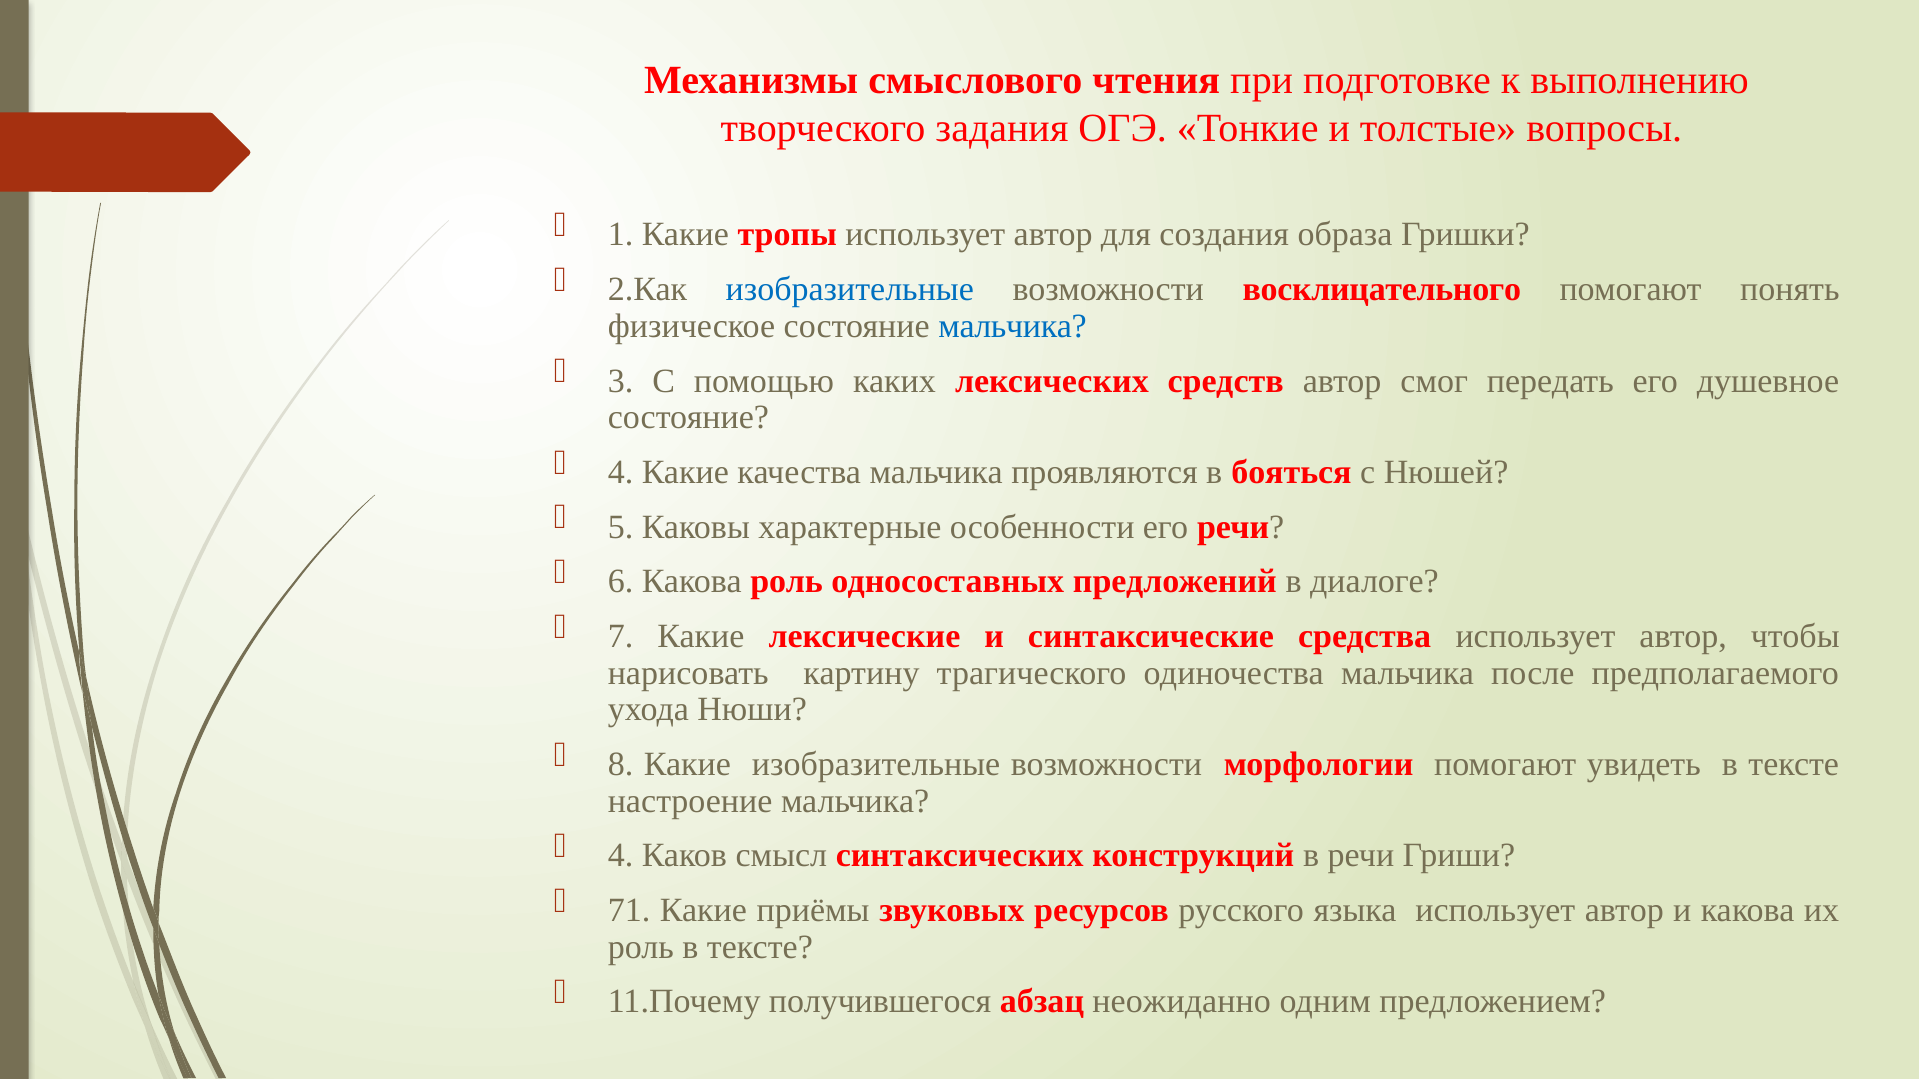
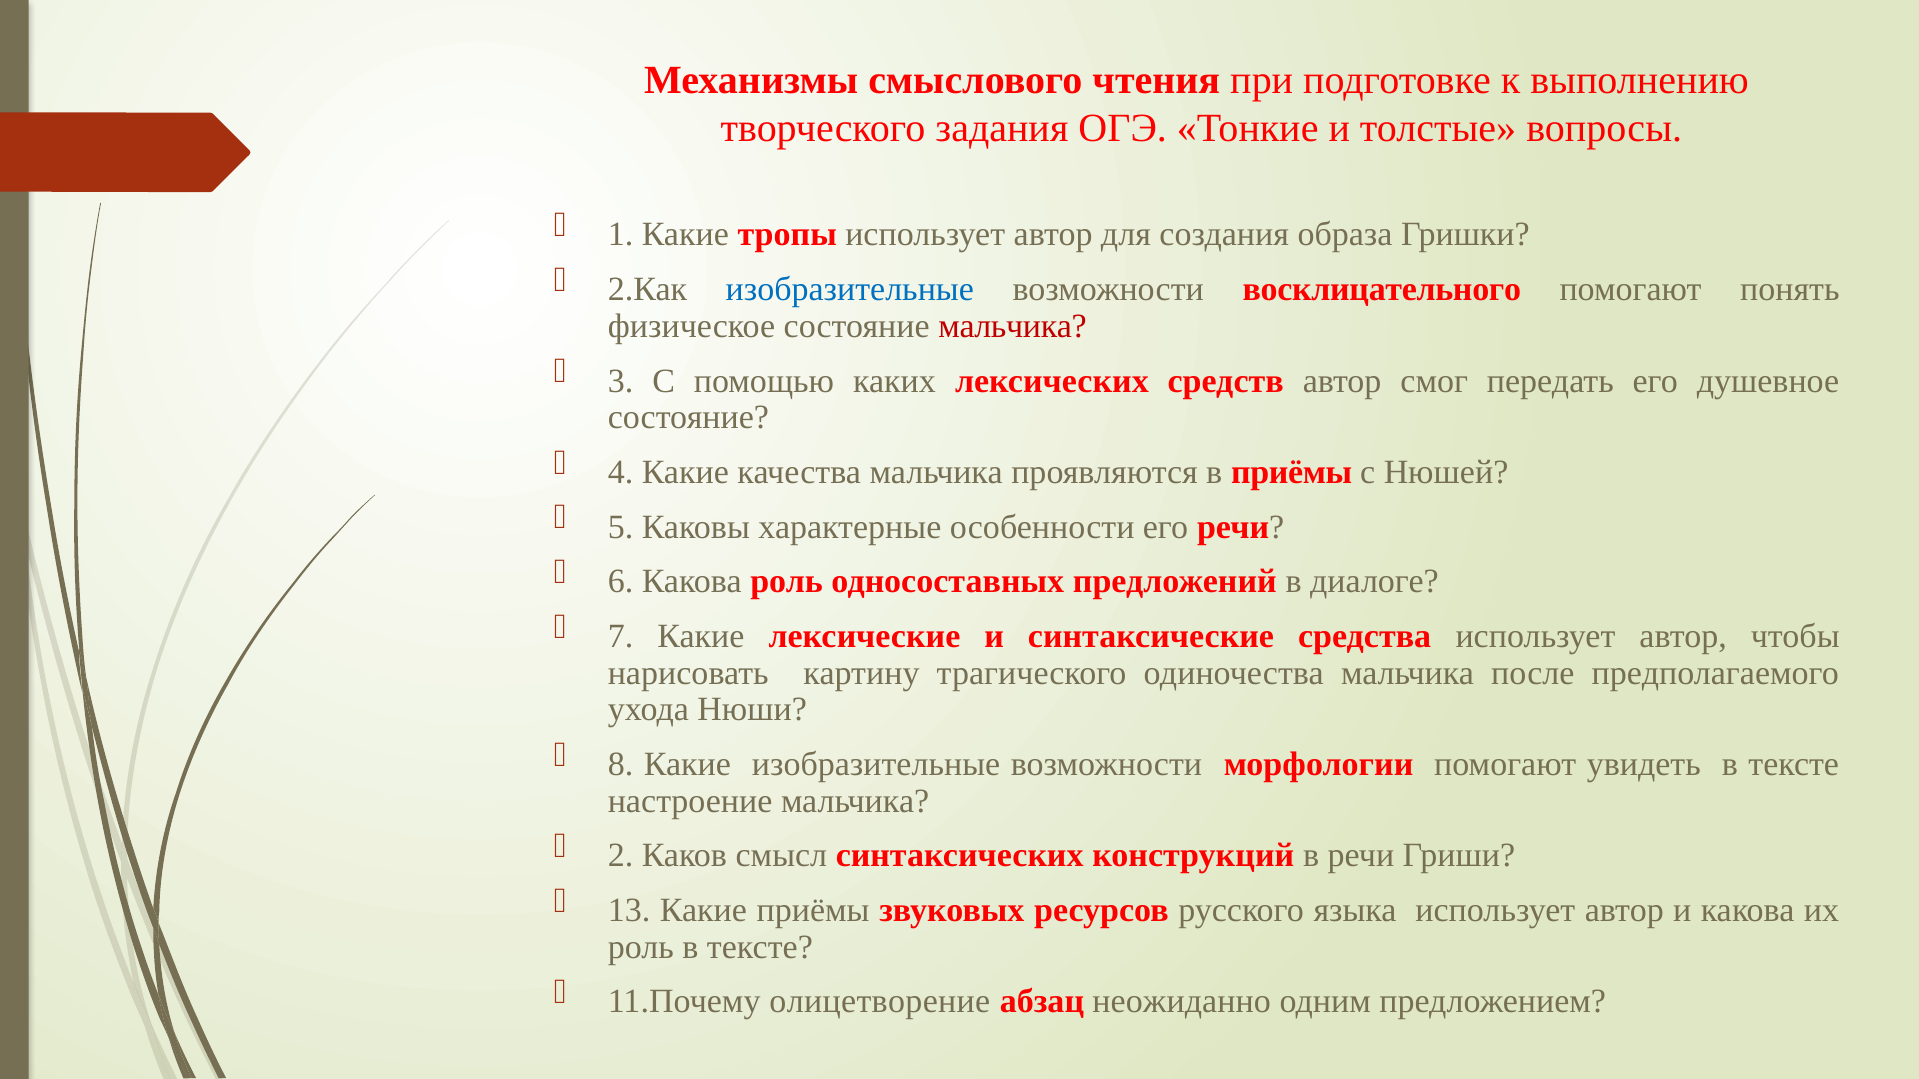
мальчика colour: blue -> red (1013, 326)
в бояться: бояться -> приёмы (1292, 472)
4: 4 -> 2 (621, 856)
71: 71 -> 13 (629, 911)
получившегося: получившегося -> олицетворение (880, 1002)
